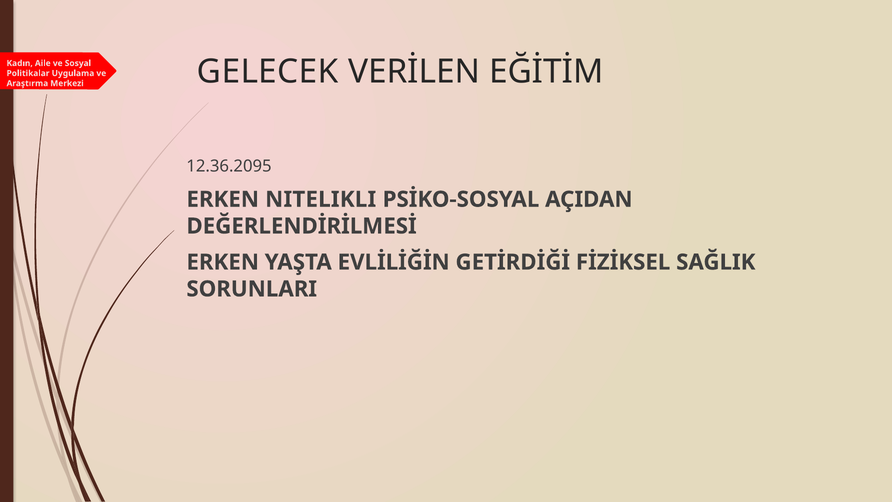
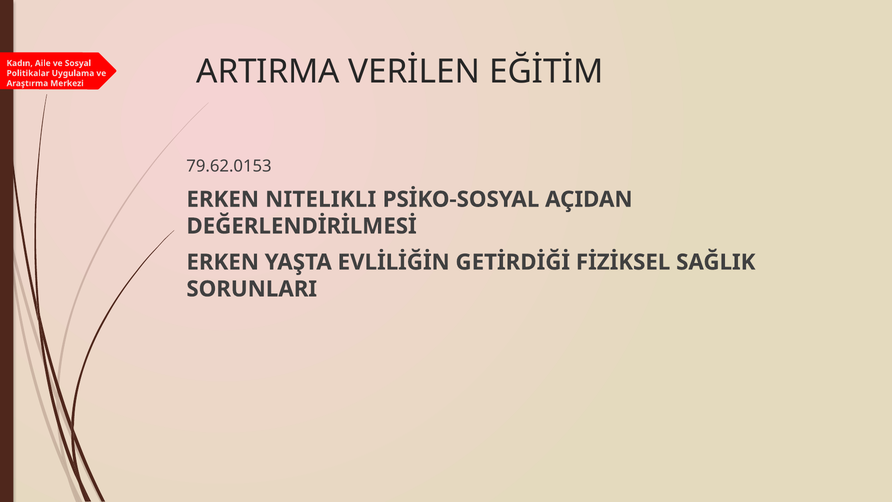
GELECEK: GELECEK -> ARTIRMA (268, 71)
12.36.2095: 12.36.2095 -> 79.62.0153 (229, 166)
